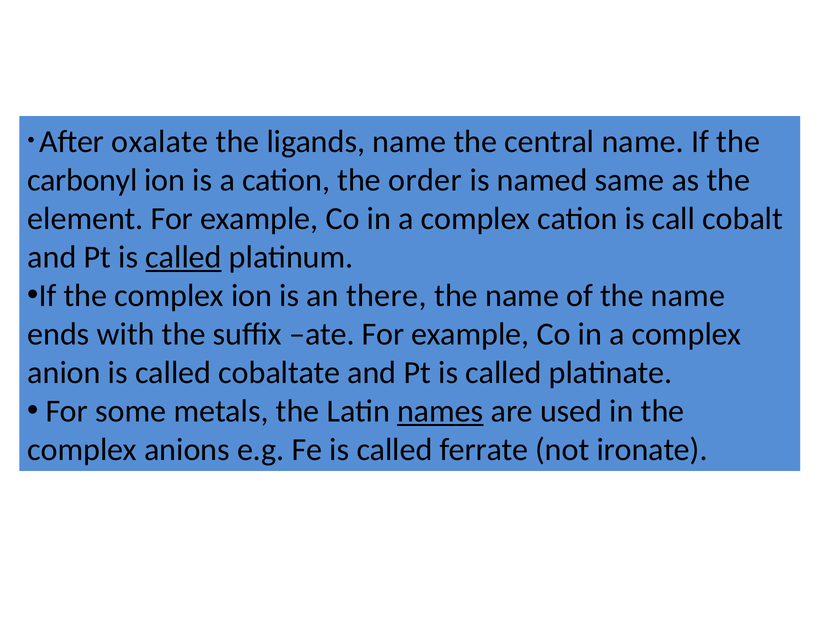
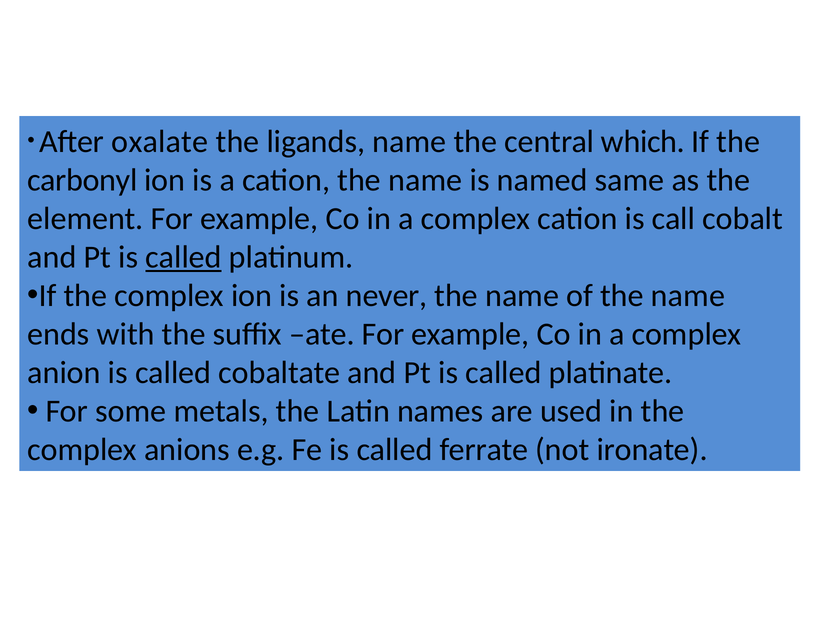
central name: name -> which (643, 142)
cation the order: order -> name (425, 180)
there: there -> never (387, 296)
names underline: present -> none (440, 412)
